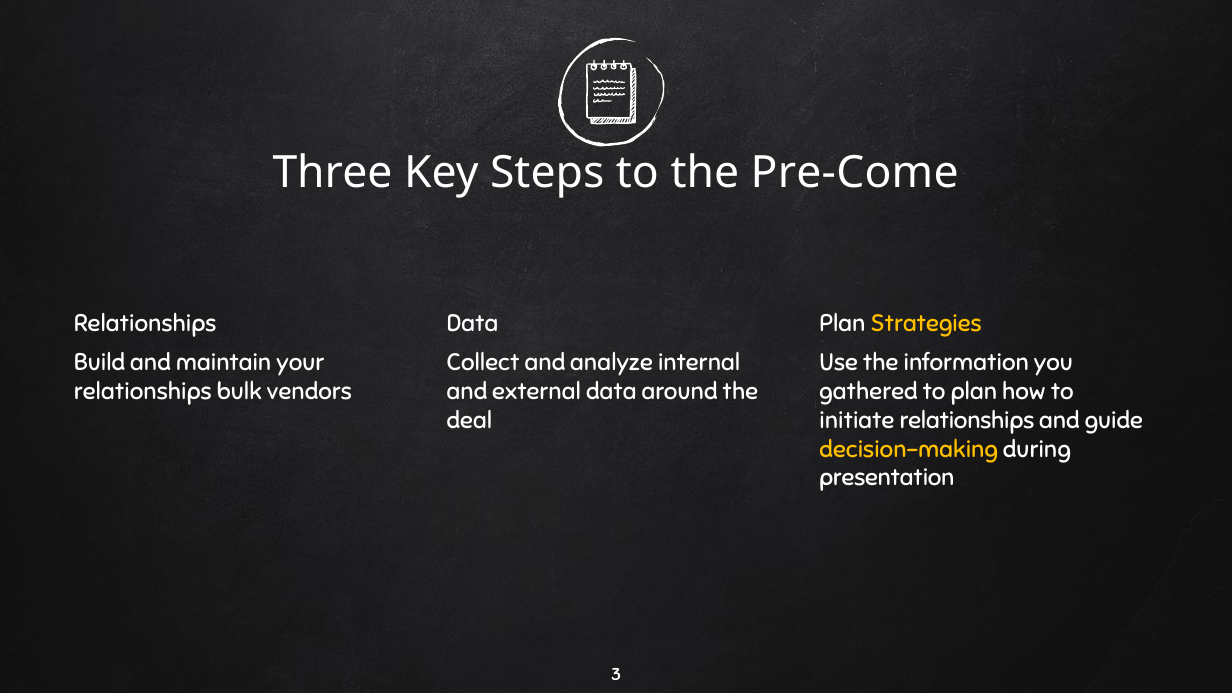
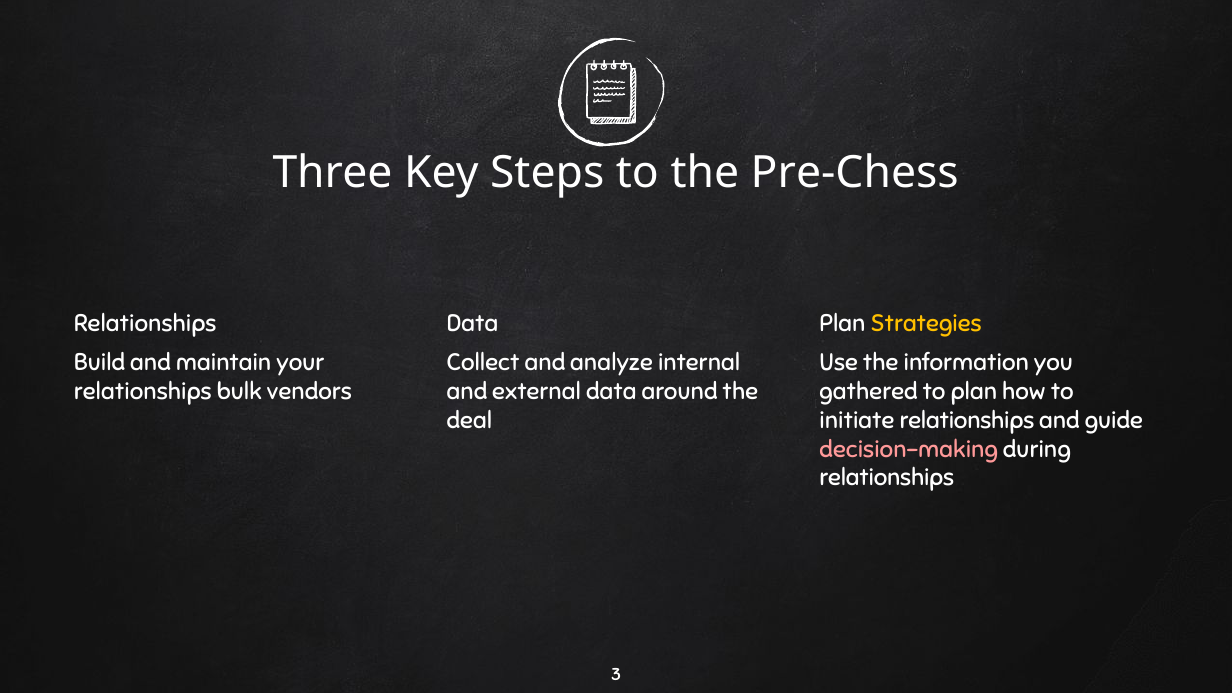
Pre-Come: Pre-Come -> Pre-Chess (855, 173)
decision-making colour: yellow -> pink (909, 449)
presentation: presentation -> relationships (887, 478)
